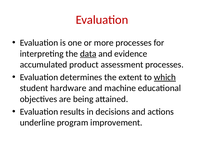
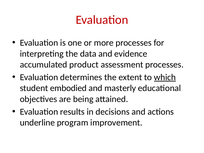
data underline: present -> none (88, 54)
hardware: hardware -> embodied (68, 88)
machine: machine -> masterly (120, 88)
